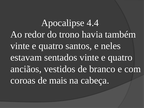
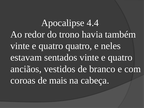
quatro santos: santos -> quatro (79, 46)
